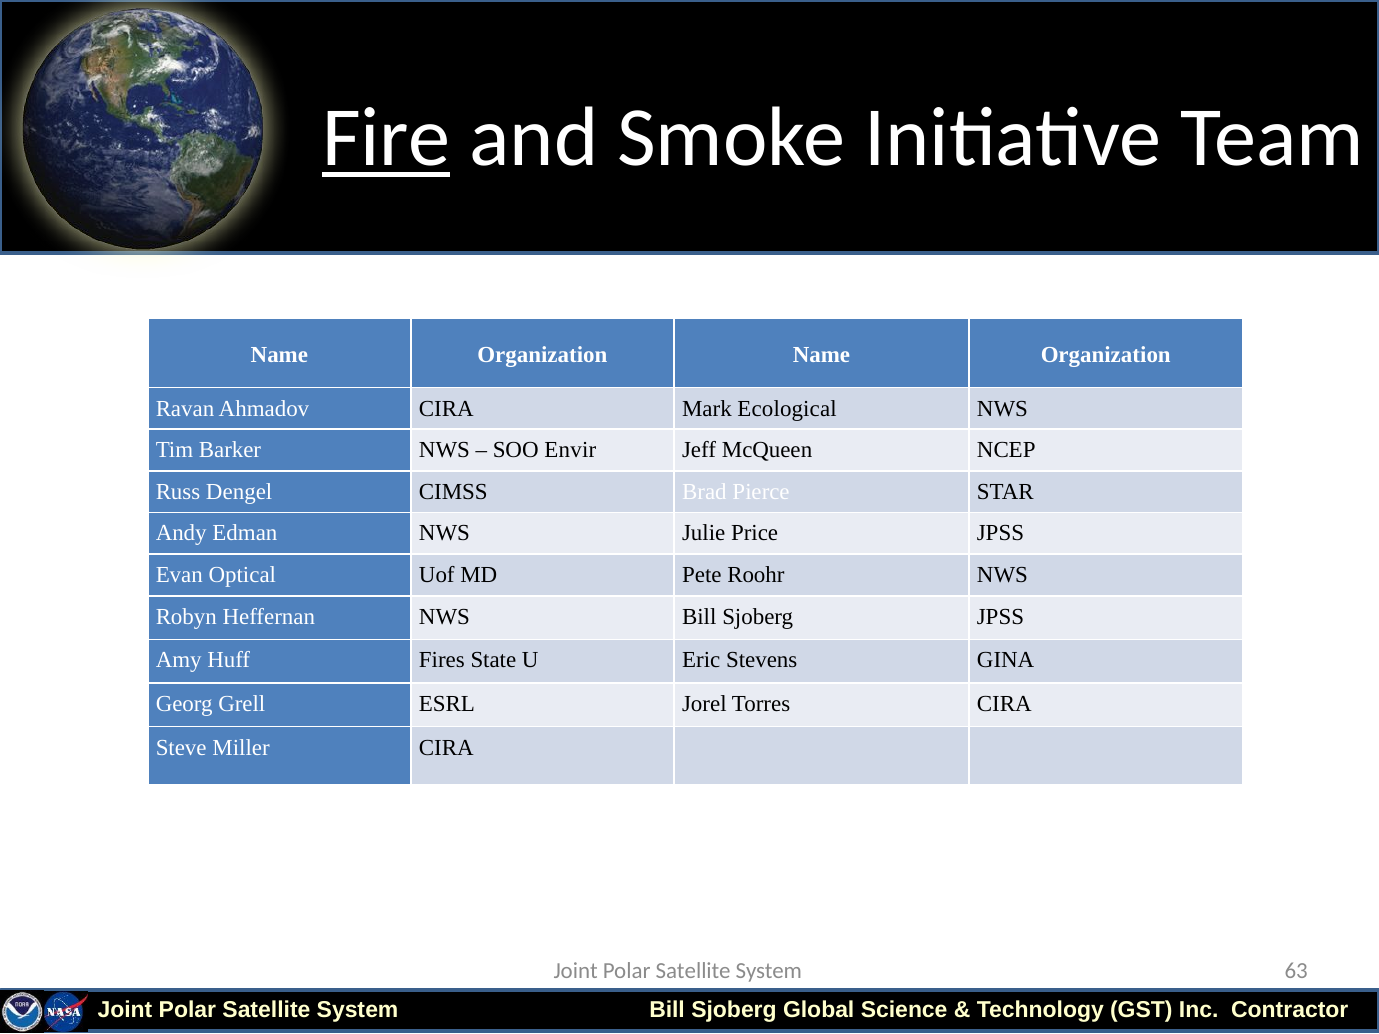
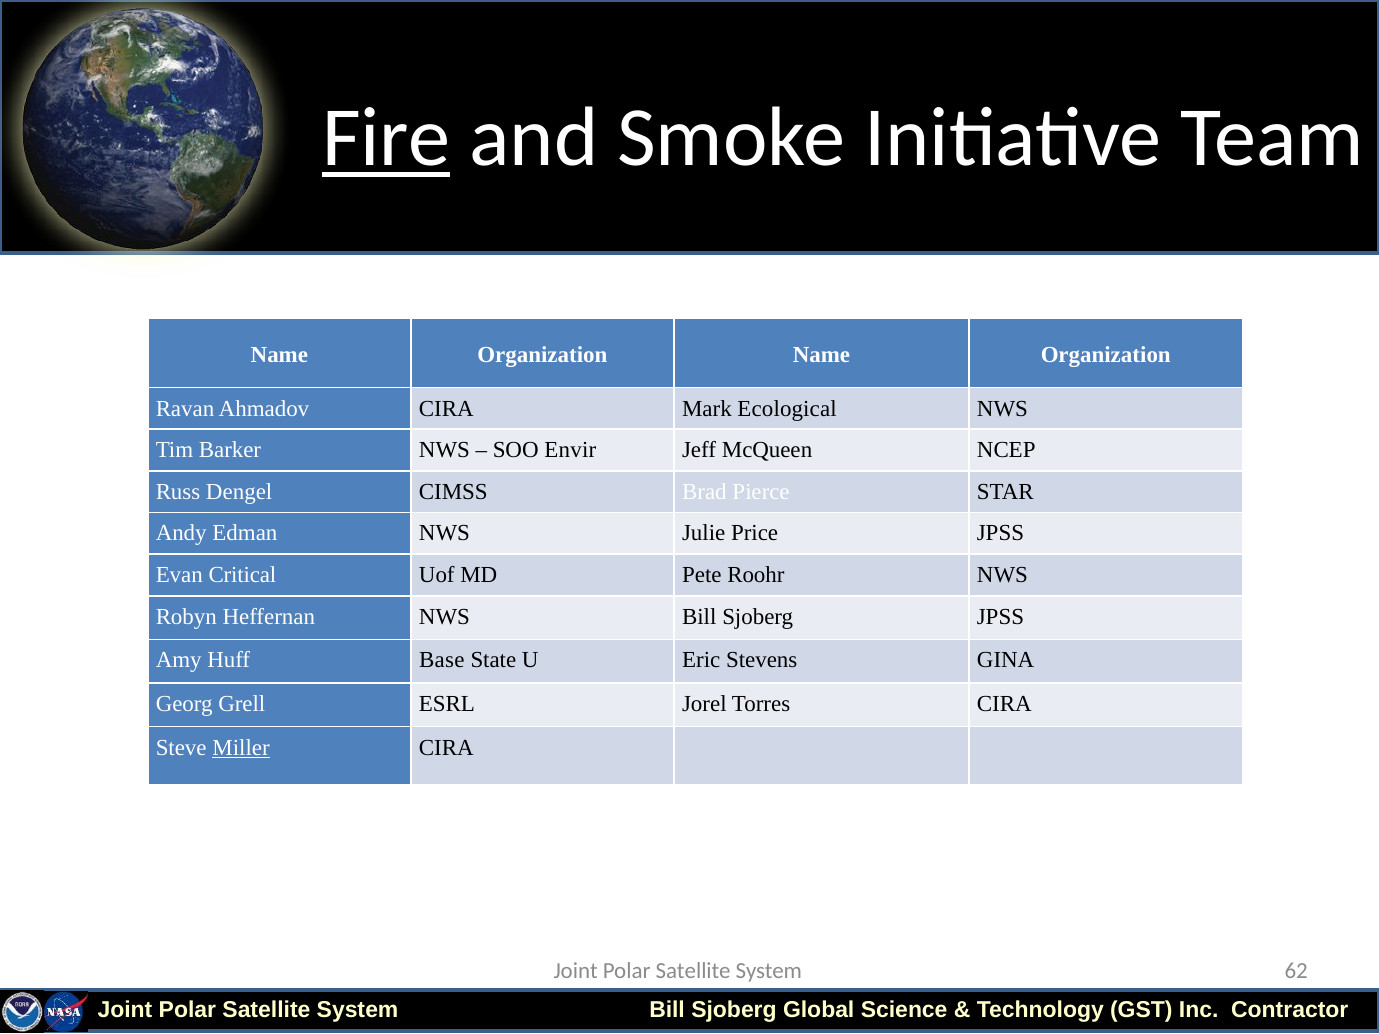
Optical: Optical -> Critical (242, 575)
Fires: Fires -> Base (442, 660)
Miller underline: none -> present (241, 748)
63: 63 -> 62 (1296, 971)
